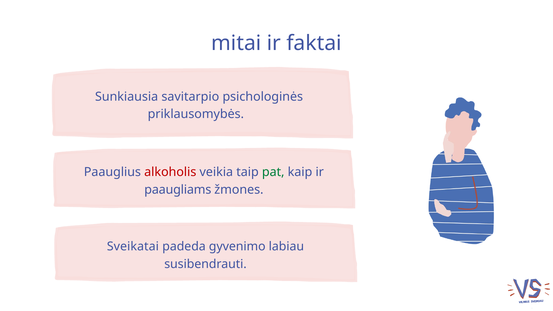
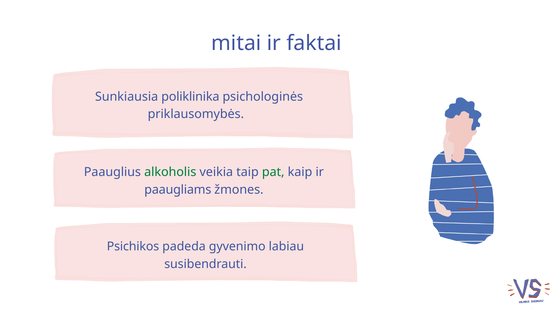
savitarpio: savitarpio -> poliklinika (190, 97)
alkoholis colour: red -> green (170, 172)
Sveikatai: Sveikatai -> Psichikos (133, 246)
